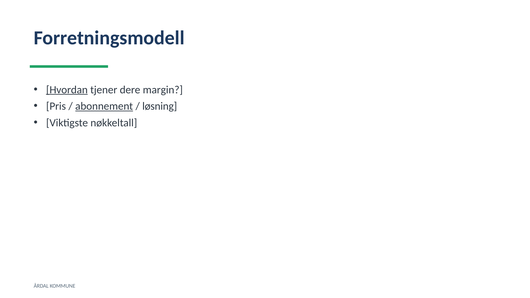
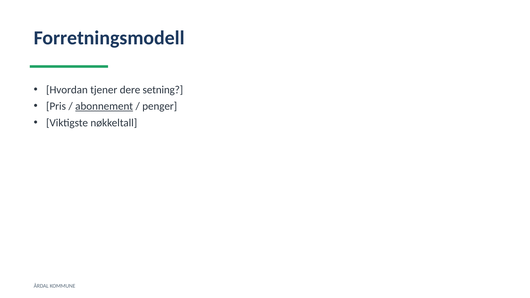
Hvordan underline: present -> none (67, 90)
margin: margin -> setning (163, 90)
løsning: løsning -> penger (160, 106)
